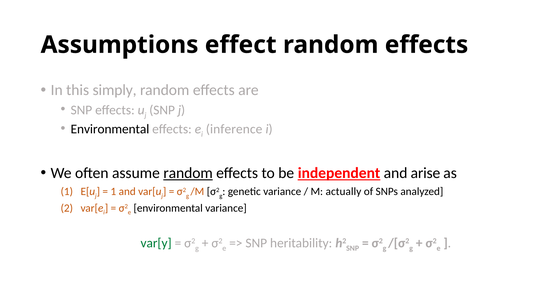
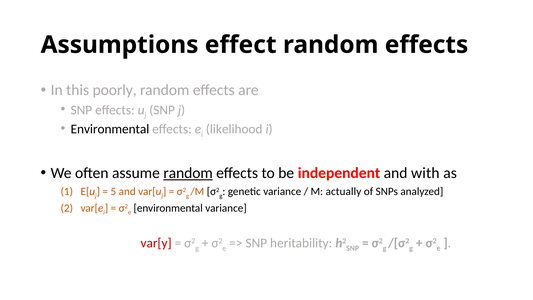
simply: simply -> poorly (115, 90)
inference: inference -> likelihood (234, 129)
independent underline: present -> none (339, 173)
arise: arise -> with (425, 173)
1: 1 -> 5 (113, 192)
var[y colour: green -> red (156, 243)
